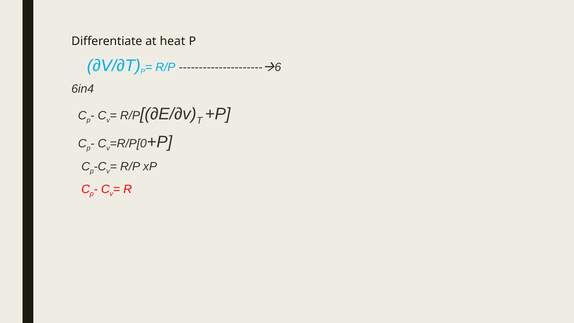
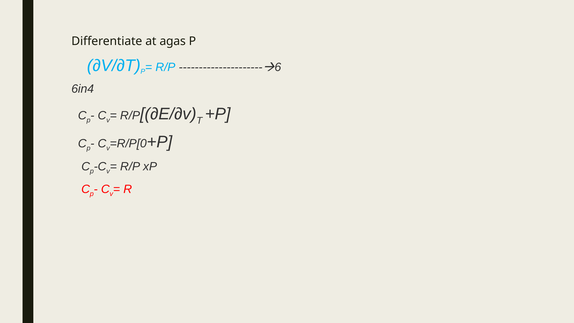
heat: heat -> agas (173, 41)
